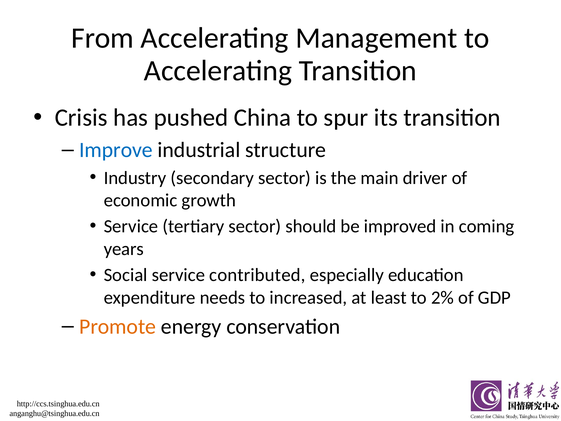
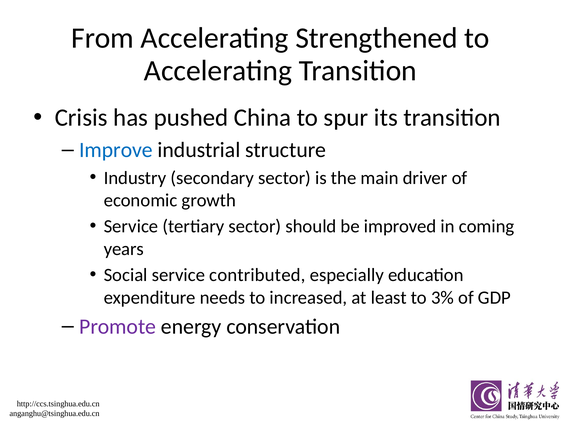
Management: Management -> Strengthened (377, 38)
2%: 2% -> 3% (443, 297)
Promote colour: orange -> purple (118, 326)
